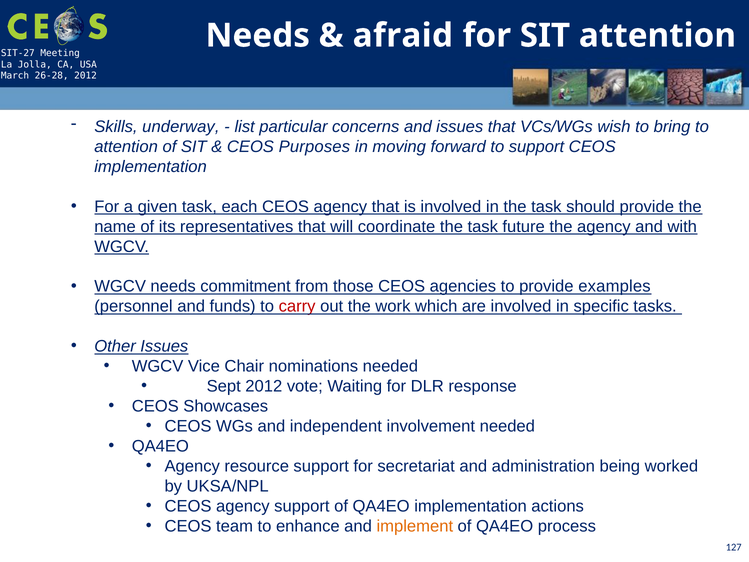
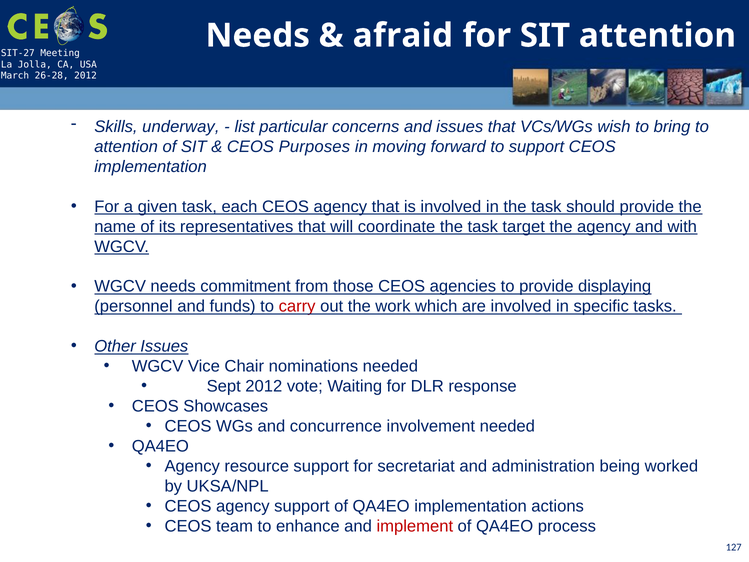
future: future -> target (524, 226)
examples: examples -> displaying (615, 286)
independent: independent -> concurrence (336, 426)
implement colour: orange -> red (415, 526)
